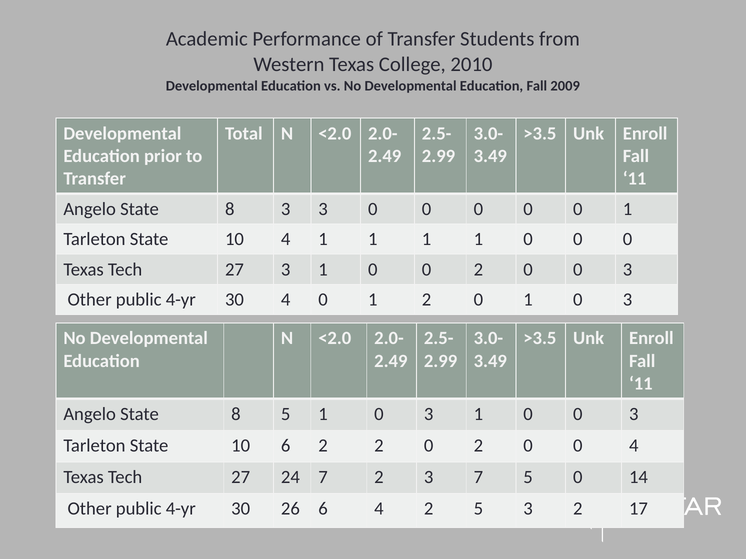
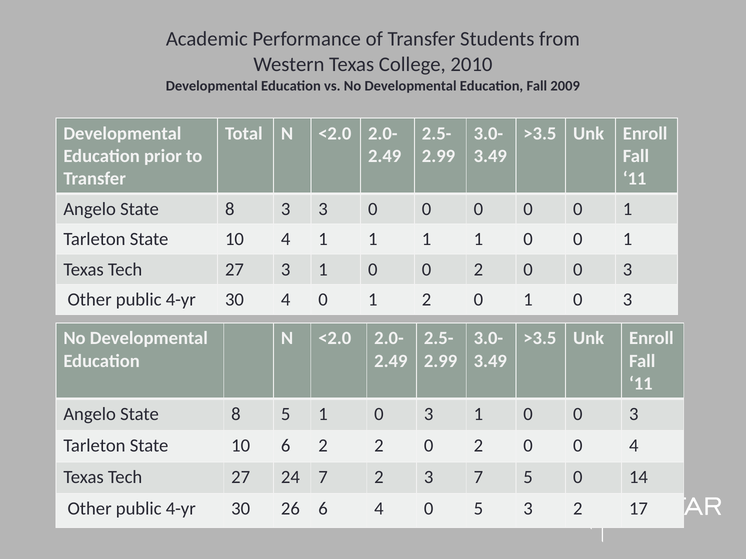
1 0 0 0: 0 -> 1 (628, 239)
6 4 2: 2 -> 0 (429, 509)
